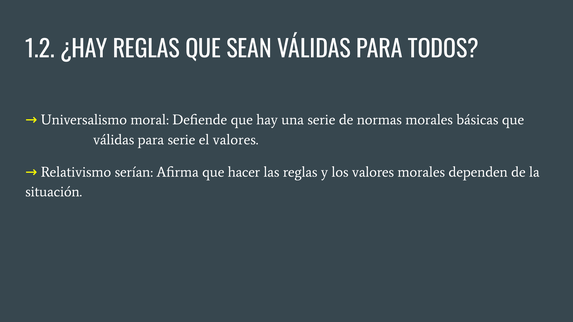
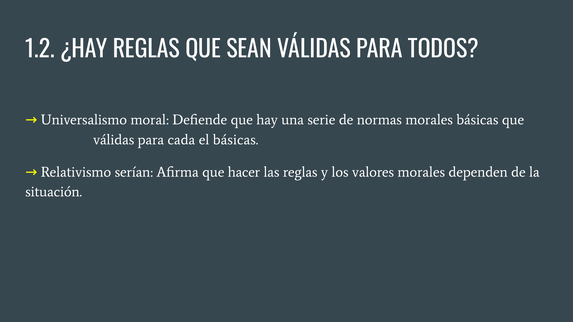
para serie: serie -> cada (181, 140)
el valores: valores -> básicas (236, 140)
